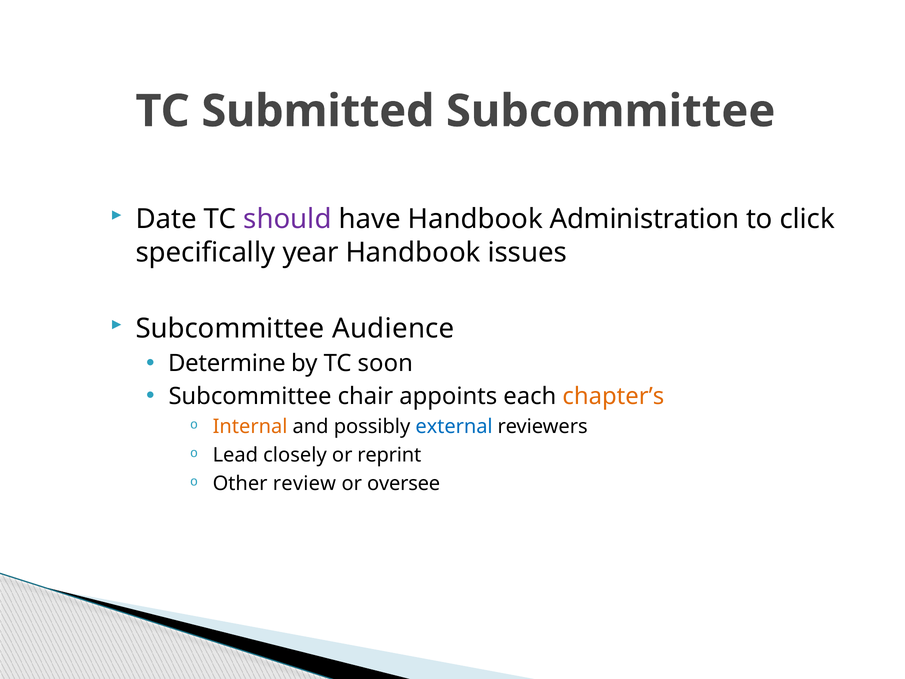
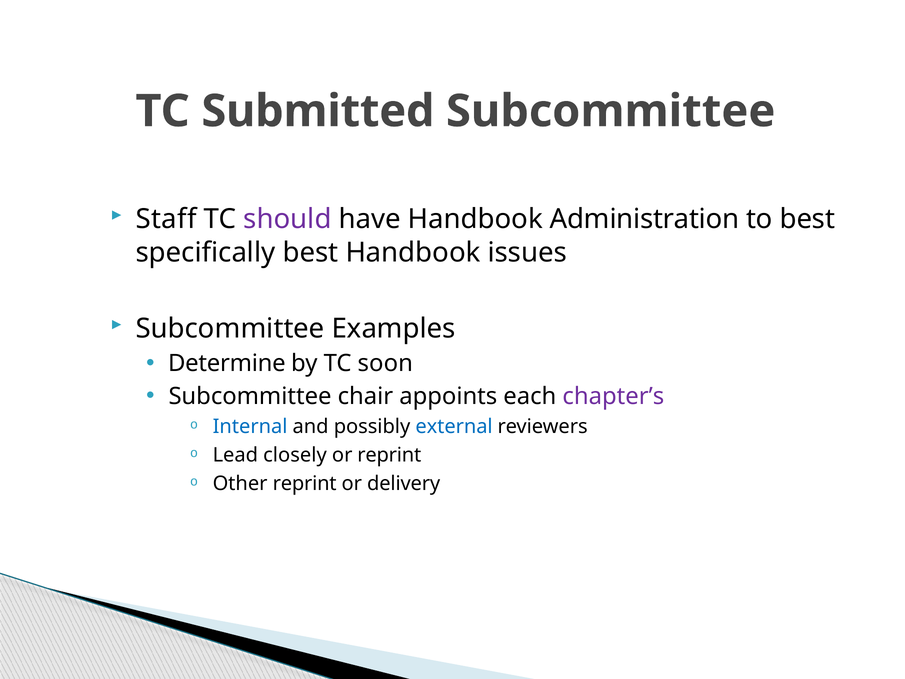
Date: Date -> Staff (166, 219)
to click: click -> best (807, 219)
specifically year: year -> best (310, 252)
Audience: Audience -> Examples (394, 329)
chapter’s colour: orange -> purple (613, 396)
Internal colour: orange -> blue (250, 427)
Other review: review -> reprint (305, 484)
oversee: oversee -> delivery (404, 484)
